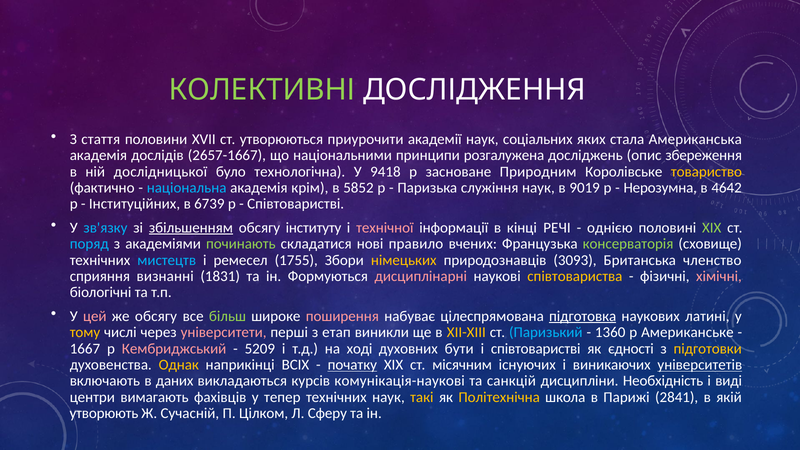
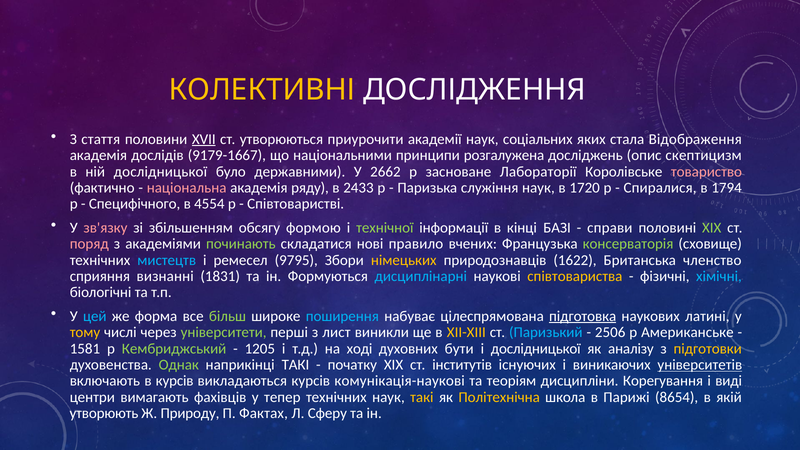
КОЛЕКТИВНІ colour: light green -> yellow (262, 90)
XVII underline: none -> present (204, 139)
Американська: Американська -> Відображення (695, 139)
2657-1667: 2657-1667 -> 9179-1667 (227, 155)
збереження: збереження -> скептицизм (704, 155)
технологічна: технологічна -> державними (300, 172)
9418: 9418 -> 2662 (385, 172)
Природним: Природним -> Лабораторії (538, 172)
товариство colour: yellow -> pink (706, 172)
національна colour: light blue -> pink (187, 188)
крім: крім -> ряду (310, 188)
5852: 5852 -> 2433 (358, 188)
9019: 9019 -> 1720 (585, 188)
Нерозумна: Нерозумна -> Спиралися (660, 188)
4642: 4642 -> 1794 (727, 188)
Інституційних: Інституційних -> Специфічного (135, 204)
6739: 6739 -> 4554 (209, 204)
зв'язку colour: light blue -> pink (105, 228)
збільшенням underline: present -> none (191, 228)
інституту: інституту -> формою (313, 228)
технічної colour: pink -> light green (385, 228)
РЕЧІ: РЕЧІ -> БАЗІ (557, 228)
однією: однією -> справи (610, 228)
поряд colour: light blue -> pink (89, 244)
1755: 1755 -> 9795 (296, 260)
3093: 3093 -> 1622 (575, 260)
дисциплінарні colour: pink -> light blue (421, 276)
хімічні colour: pink -> light blue (719, 276)
цей colour: pink -> light blue (95, 316)
же обсягу: обсягу -> форма (156, 316)
поширення colour: pink -> light blue (342, 316)
університети colour: pink -> light green (224, 332)
етап: етап -> лист (336, 332)
1360: 1360 -> 2506 (610, 332)
1667: 1667 -> 1581 (85, 349)
Кембриджський colour: pink -> light green (174, 349)
5209: 5209 -> 1205 (260, 349)
і співтоваристві: співтоваристві -> дослідницької (536, 349)
єдності: єдності -> аналізу (631, 349)
Однак colour: yellow -> light green (179, 365)
наприкінці ВСІХ: ВСІХ -> ТАКІ (295, 365)
початку underline: present -> none (352, 365)
місячним: місячним -> інститутів (462, 365)
в даних: даних -> курсів (175, 381)
санкцій: санкцій -> теоріям (511, 381)
Необхідність: Необхідність -> Корегування (663, 381)
2841: 2841 -> 8654 (677, 397)
Сучасній: Сучасній -> Природу (190, 413)
Цілком: Цілком -> Фактах (264, 413)
